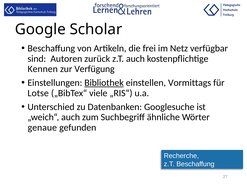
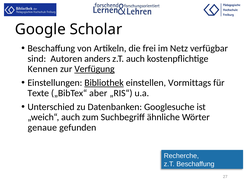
zurück: zurück -> anders (97, 59)
Verfügung underline: none -> present (95, 69)
Lotse: Lotse -> Texte (38, 93)
viele: viele -> aber (98, 93)
